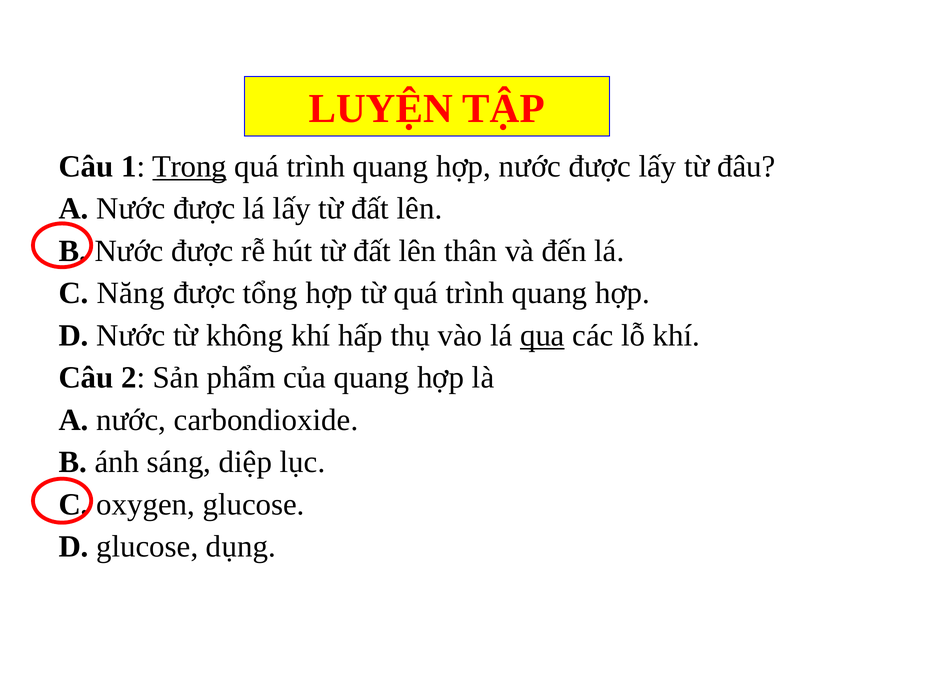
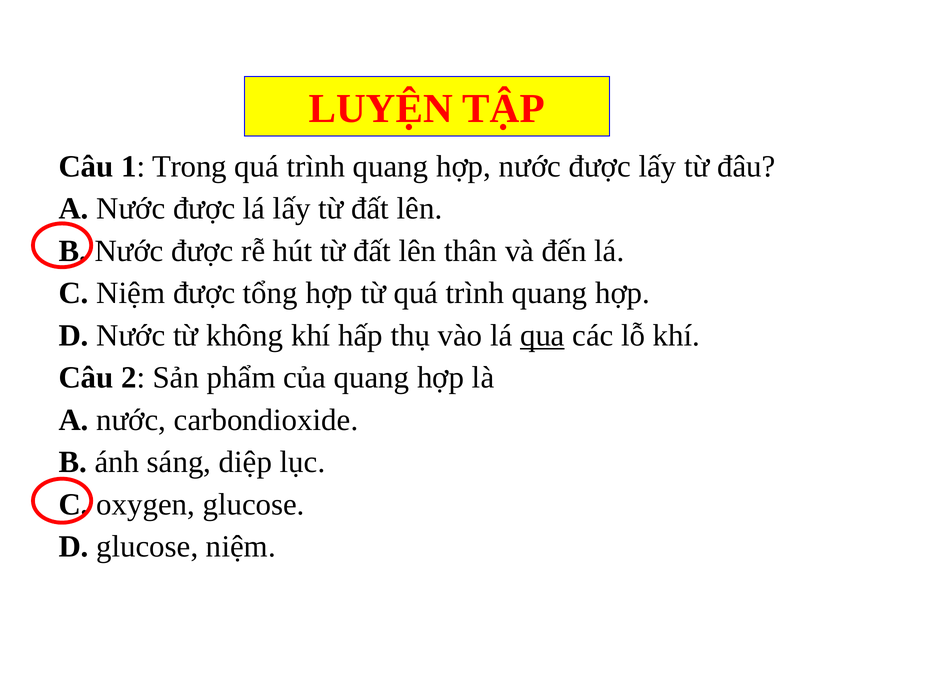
Trong underline: present -> none (190, 166)
C Năng: Năng -> Niệm (131, 293)
glucose dụng: dụng -> niệm (241, 547)
